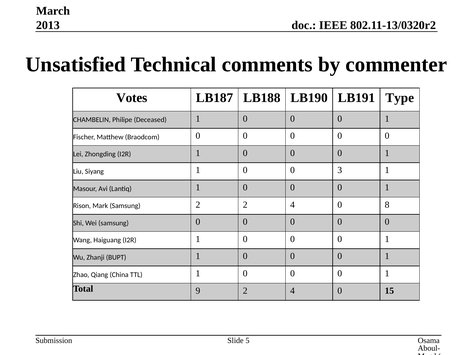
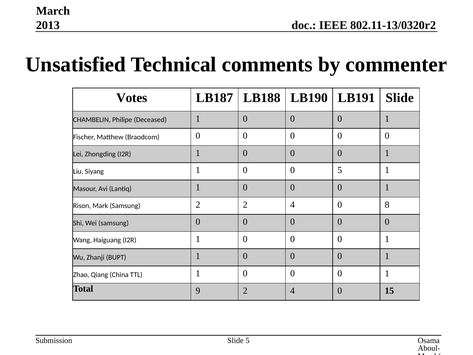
LB191 Type: Type -> Slide (400, 98)
0 3: 3 -> 5 (340, 170)
